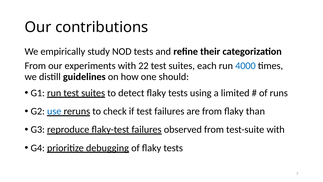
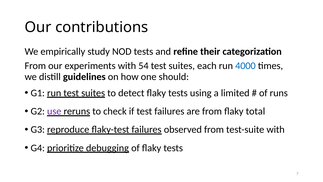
22: 22 -> 54 (143, 66)
use colour: blue -> purple (54, 111)
than: than -> total (255, 111)
